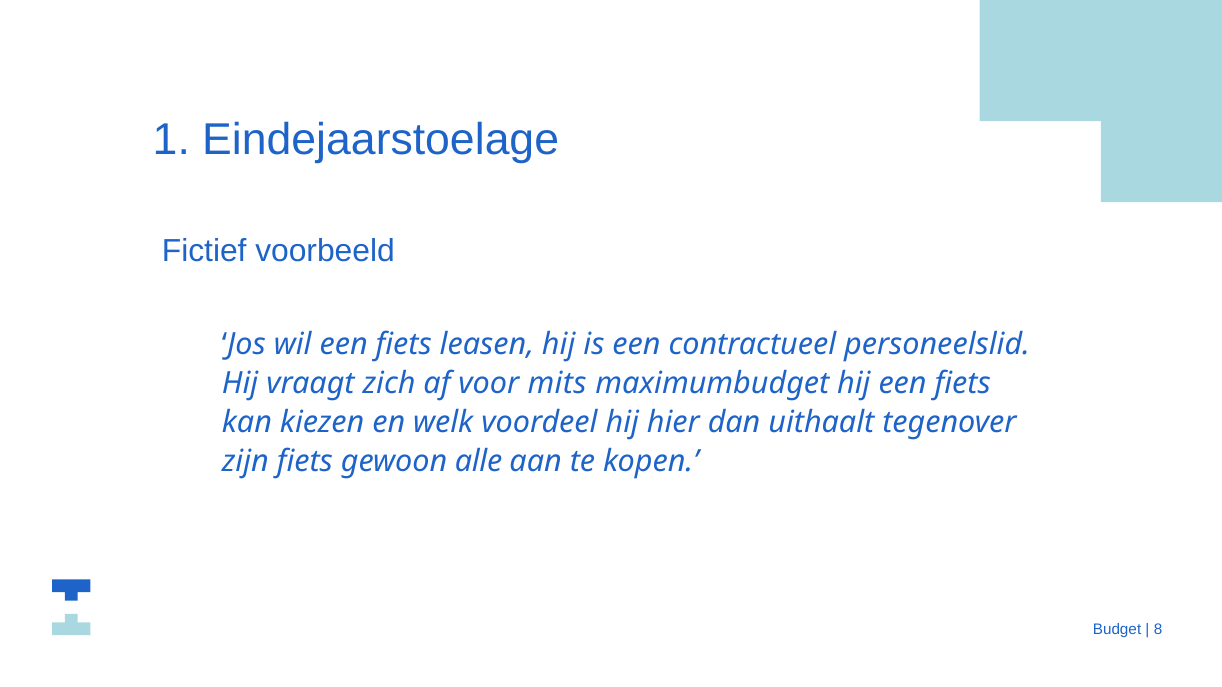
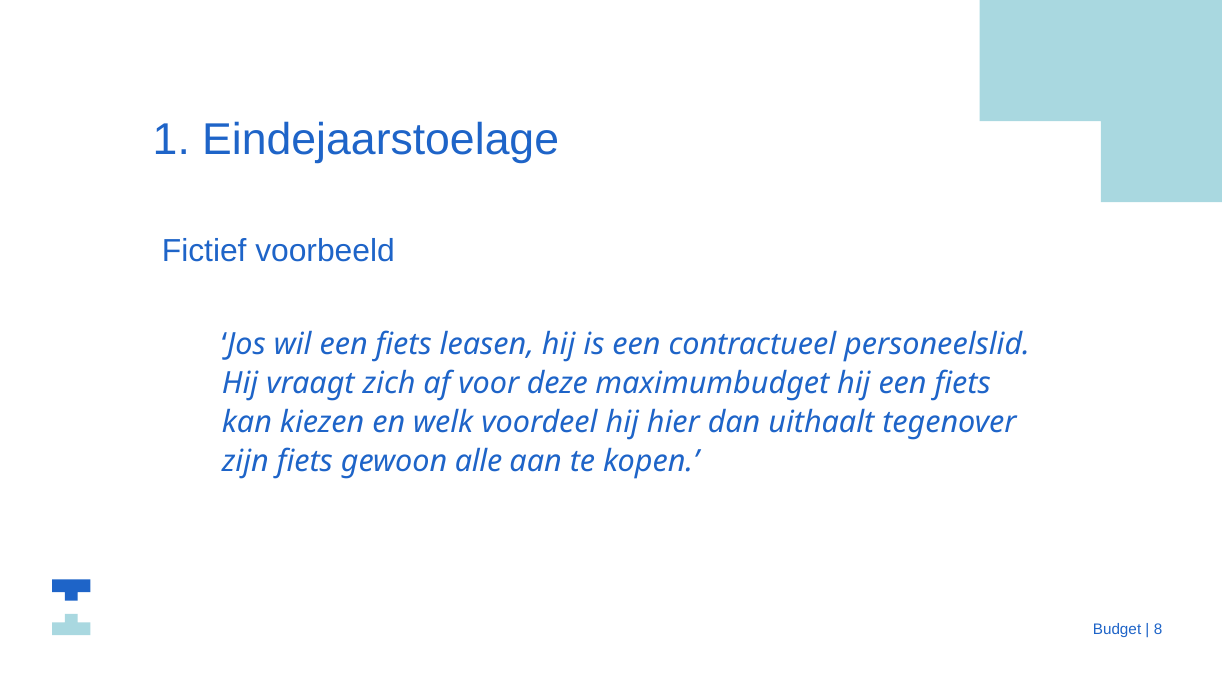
mits: mits -> deze (557, 384)
